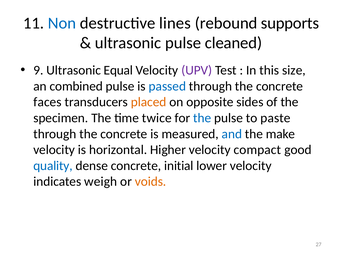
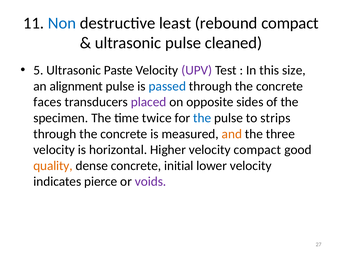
lines: lines -> least (175, 23)
rebound supports: supports -> compact (290, 23)
9: 9 -> 5 (38, 70)
Equal: Equal -> Paste (118, 70)
combined: combined -> alignment (76, 86)
placed colour: orange -> purple (149, 102)
paste: paste -> strips (275, 118)
and colour: blue -> orange (232, 134)
make: make -> three (280, 134)
quality colour: blue -> orange (53, 166)
weigh: weigh -> pierce (101, 182)
voids colour: orange -> purple (151, 182)
